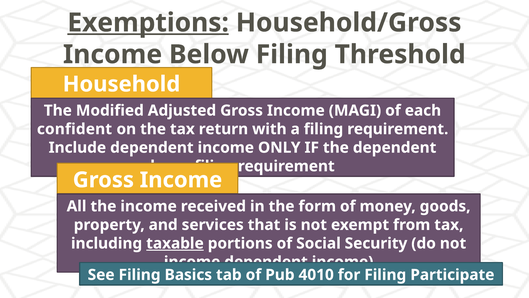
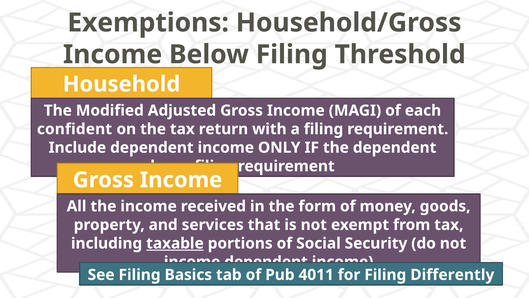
Exemptions underline: present -> none (148, 23)
4010: 4010 -> 4011 (316, 274)
Participate: Participate -> Differently (452, 274)
